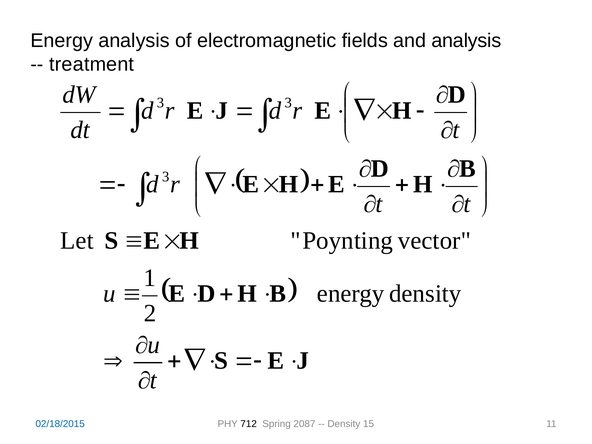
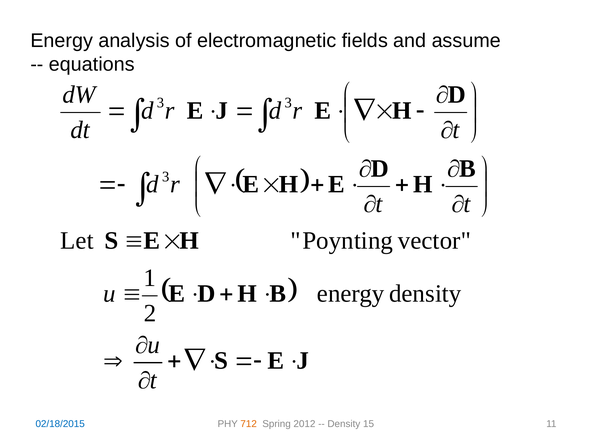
and analysis: analysis -> assume (466, 41)
treatment: treatment -> equations (92, 64)
712 colour: black -> orange (249, 424)
2087: 2087 -> 2012 (304, 424)
